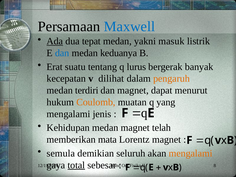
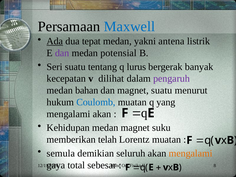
masuk: masuk -> antena (171, 41)
dan colour: blue -> purple (62, 53)
keduanya: keduanya -> potensial (119, 53)
Erat: Erat -> Seri (55, 67)
pengaruh colour: orange -> purple (172, 79)
terdiri: terdiri -> bahan (87, 90)
magnet dapat: dapat -> suatu (162, 90)
Coulomb colour: orange -> blue (96, 102)
mengalami jenis: jenis -> akan (102, 114)
telah: telah -> suku (161, 128)
mata: mata -> telah (107, 140)
Lorentz magnet: magnet -> muatan (167, 140)
total underline: present -> none (76, 165)
